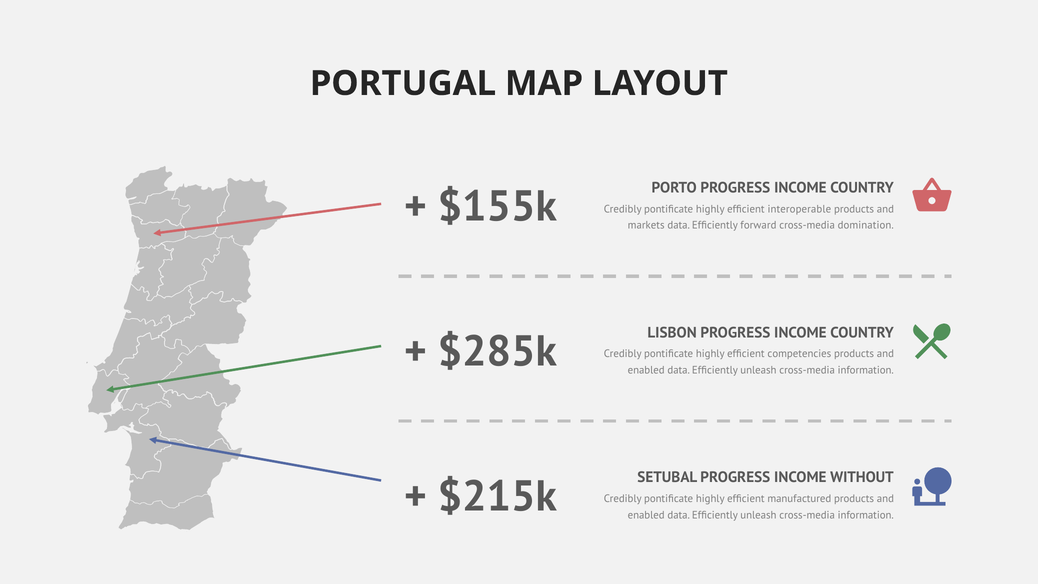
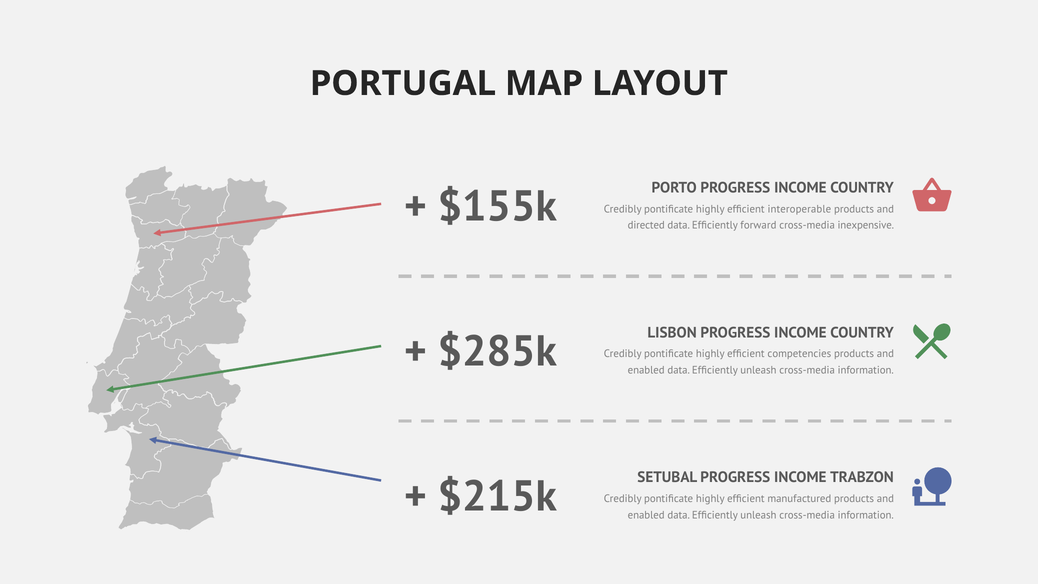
markets: markets -> directed (646, 225)
domination: domination -> inexpensive (866, 225)
WITHOUT: WITHOUT -> TRABZON (862, 477)
